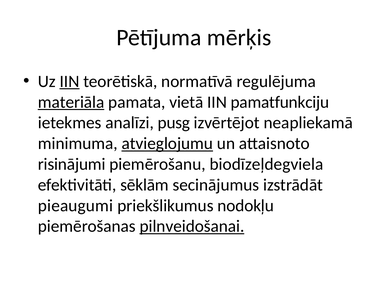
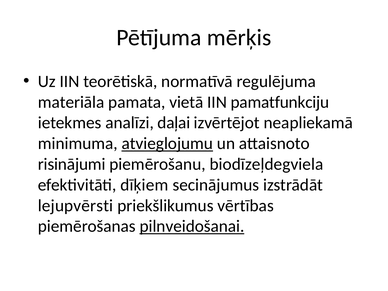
IIN underline: present -> none (69, 81)
materiāla underline: present -> none (71, 102)
pusg: pusg -> daļai (174, 123)
sēklām: sēklām -> dīķiem (144, 185)
pieaugumi: pieaugumi -> lejupvērsti (76, 206)
nodokļu: nodokļu -> vērtības (246, 206)
